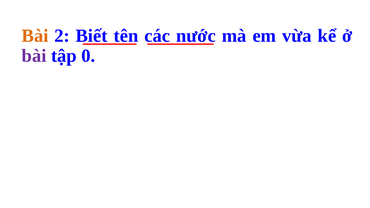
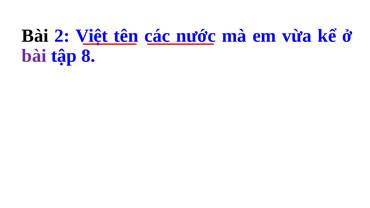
Bài colour: orange -> black (35, 36)
Biết: Biết -> Việt (92, 36)
0: 0 -> 8 (88, 56)
